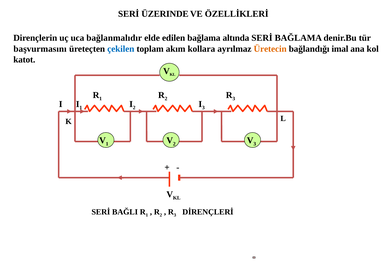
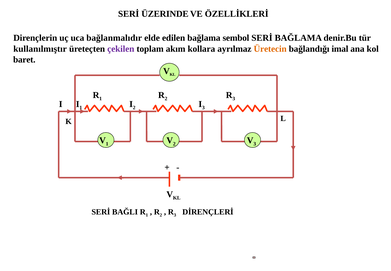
altında: altında -> sembol (236, 38)
başvurmasını: başvurmasını -> kullanılmıştır (40, 49)
çekilen colour: blue -> purple (121, 49)
katot: katot -> baret (24, 60)
